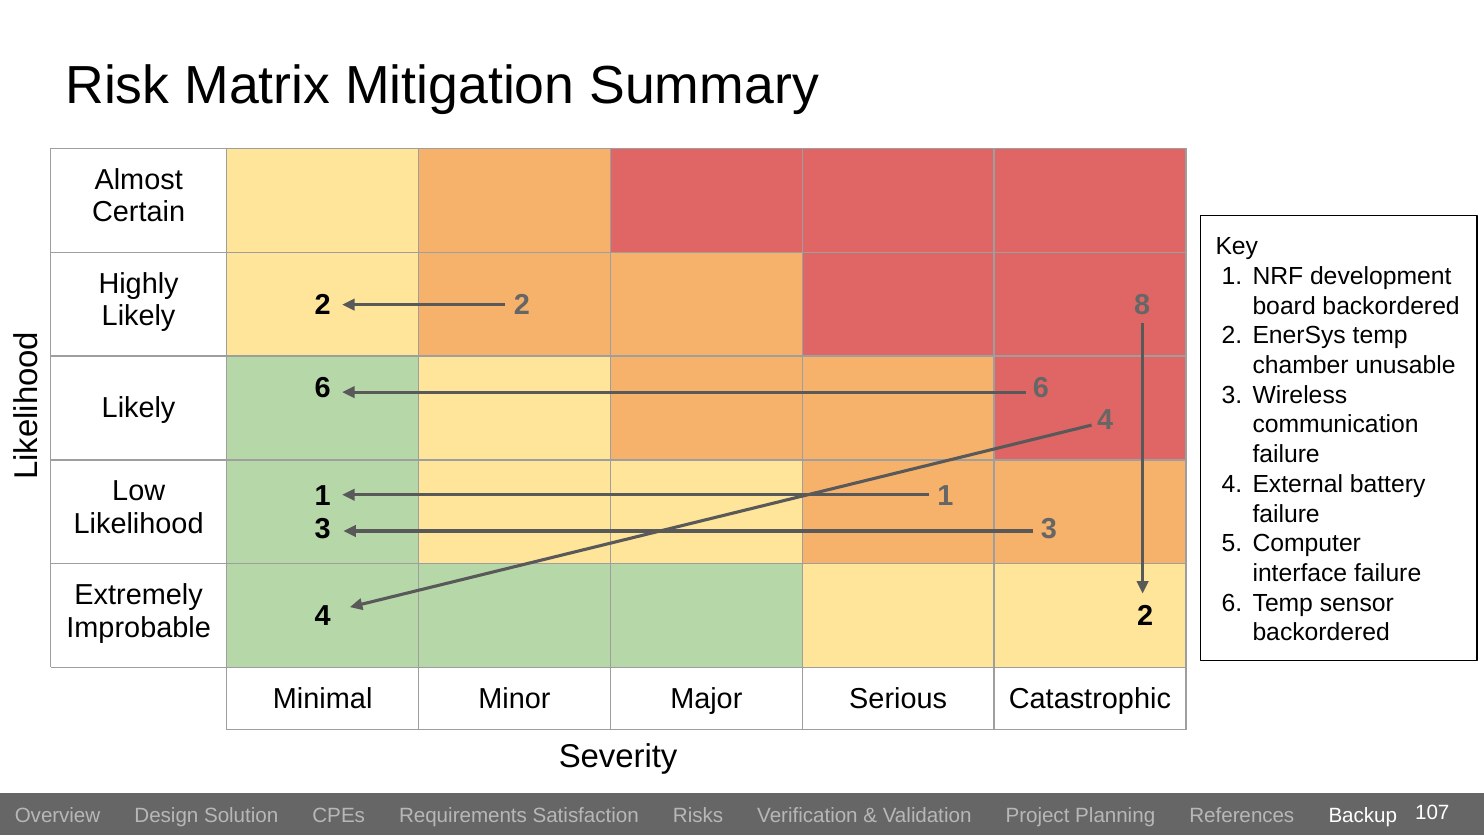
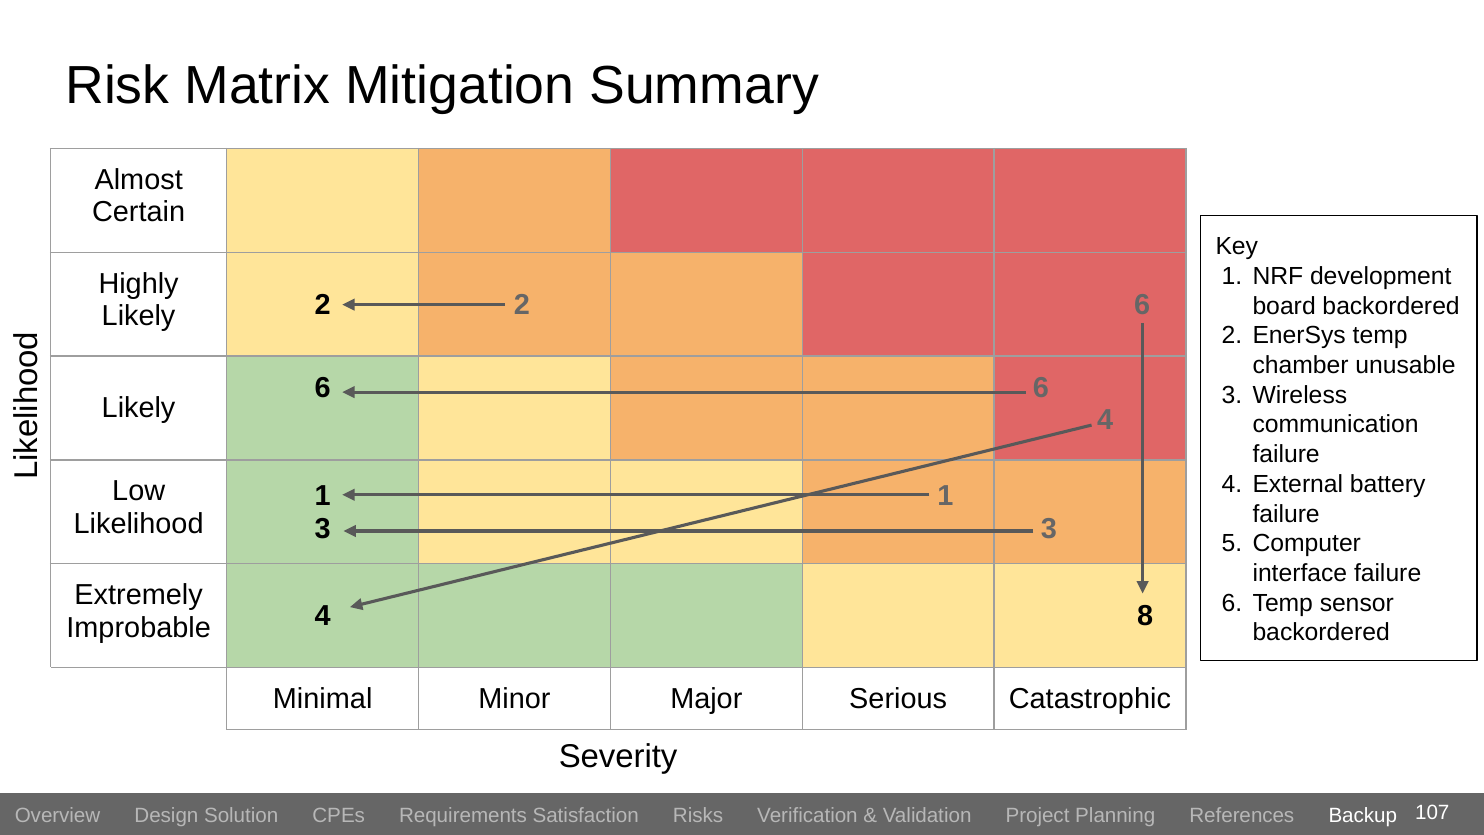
2 8: 8 -> 6 (1142, 305)
4 2: 2 -> 8 (1145, 616)
